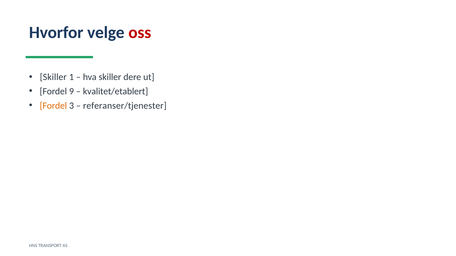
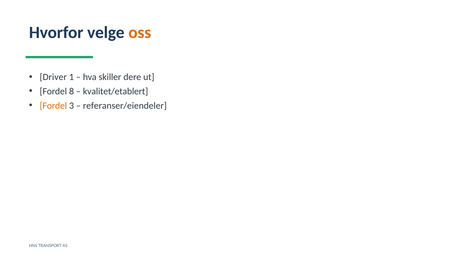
oss colour: red -> orange (140, 33)
Skiller: Skiller -> Driver (53, 77)
9: 9 -> 8 (72, 91)
referanser/tjenester: referanser/tjenester -> referanser/eiendeler (125, 106)
